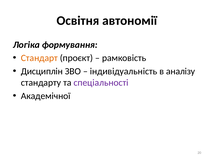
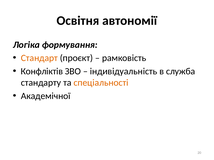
Дисциплін: Дисциплін -> Конфліктів (42, 72)
аналізу: аналізу -> служба (181, 72)
спеціальності colour: purple -> orange (101, 83)
